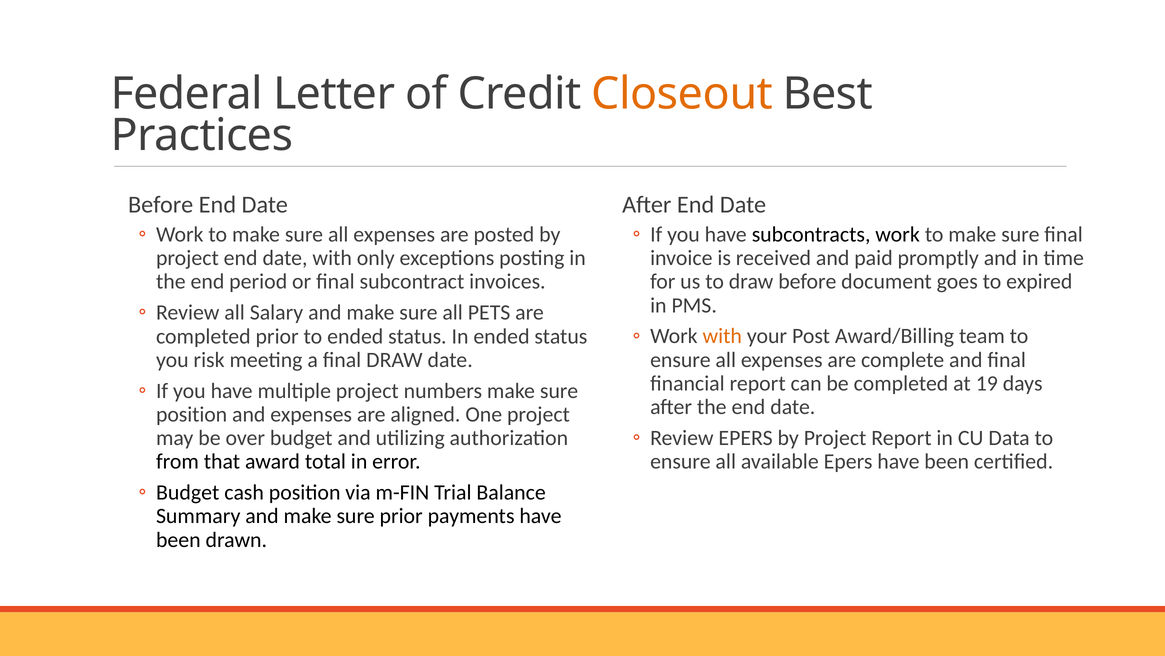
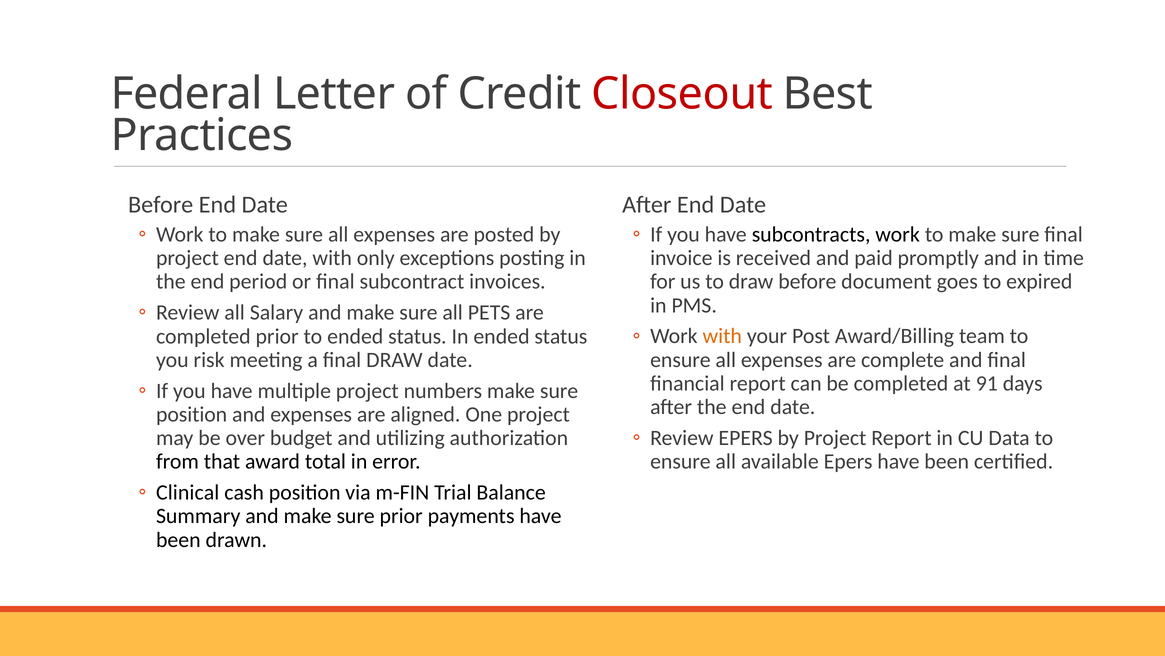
Closeout colour: orange -> red (682, 94)
19: 19 -> 91 (987, 383)
Budget: Budget -> Clinical (188, 492)
